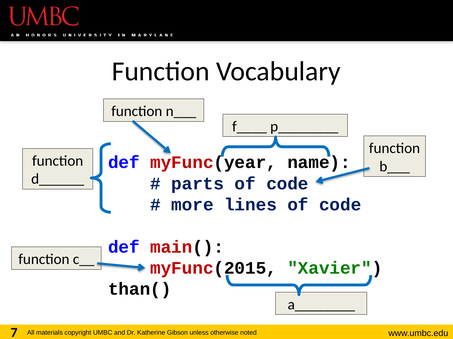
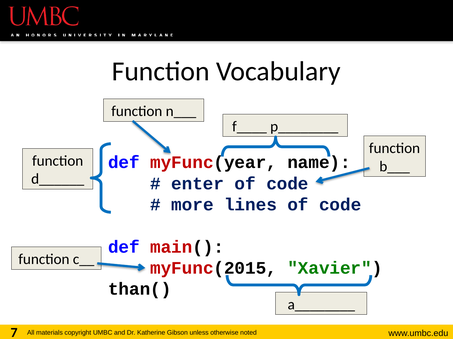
parts: parts -> enter (198, 184)
